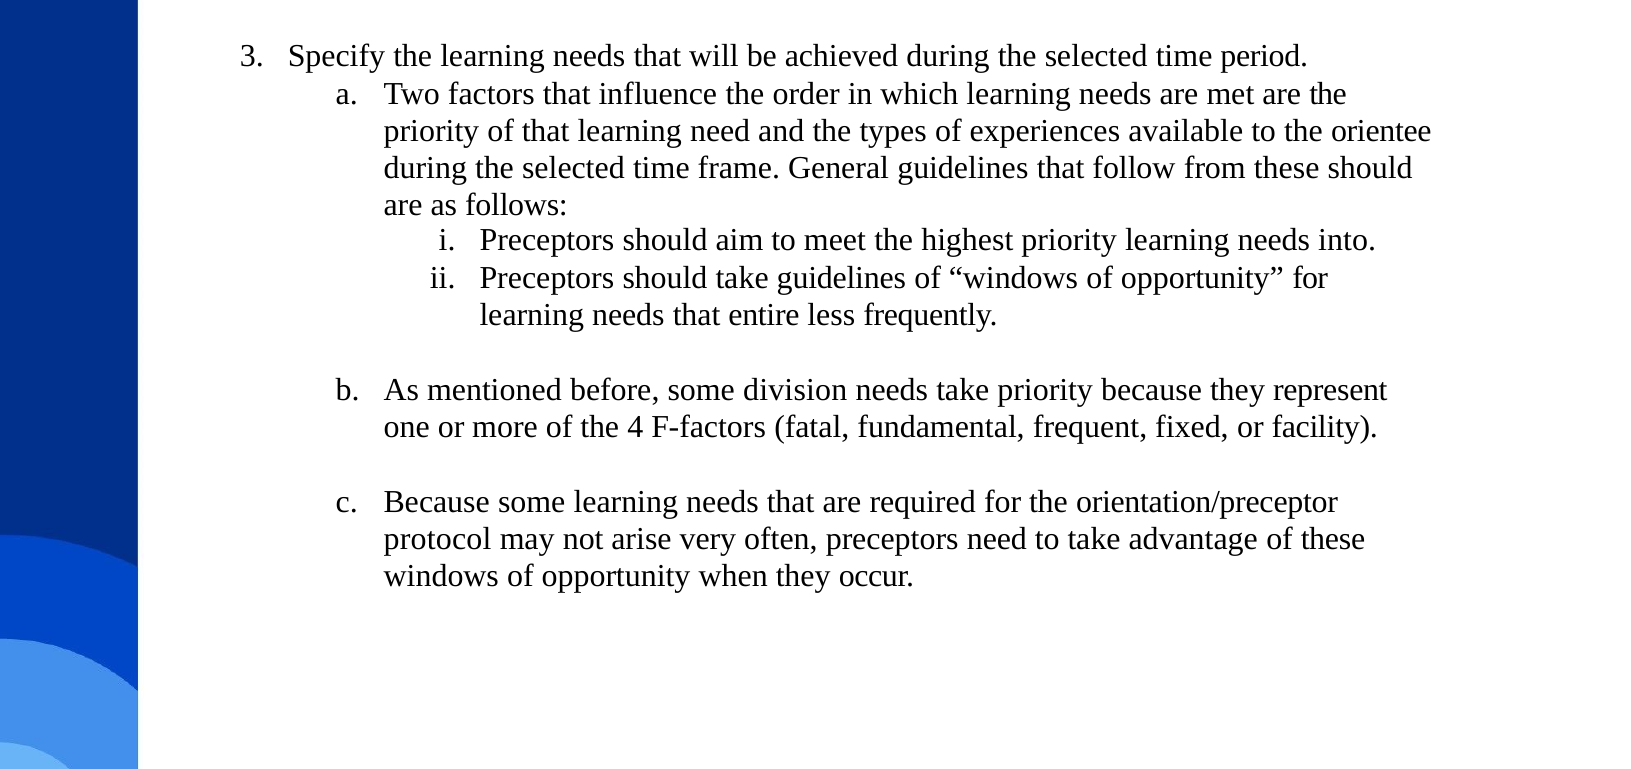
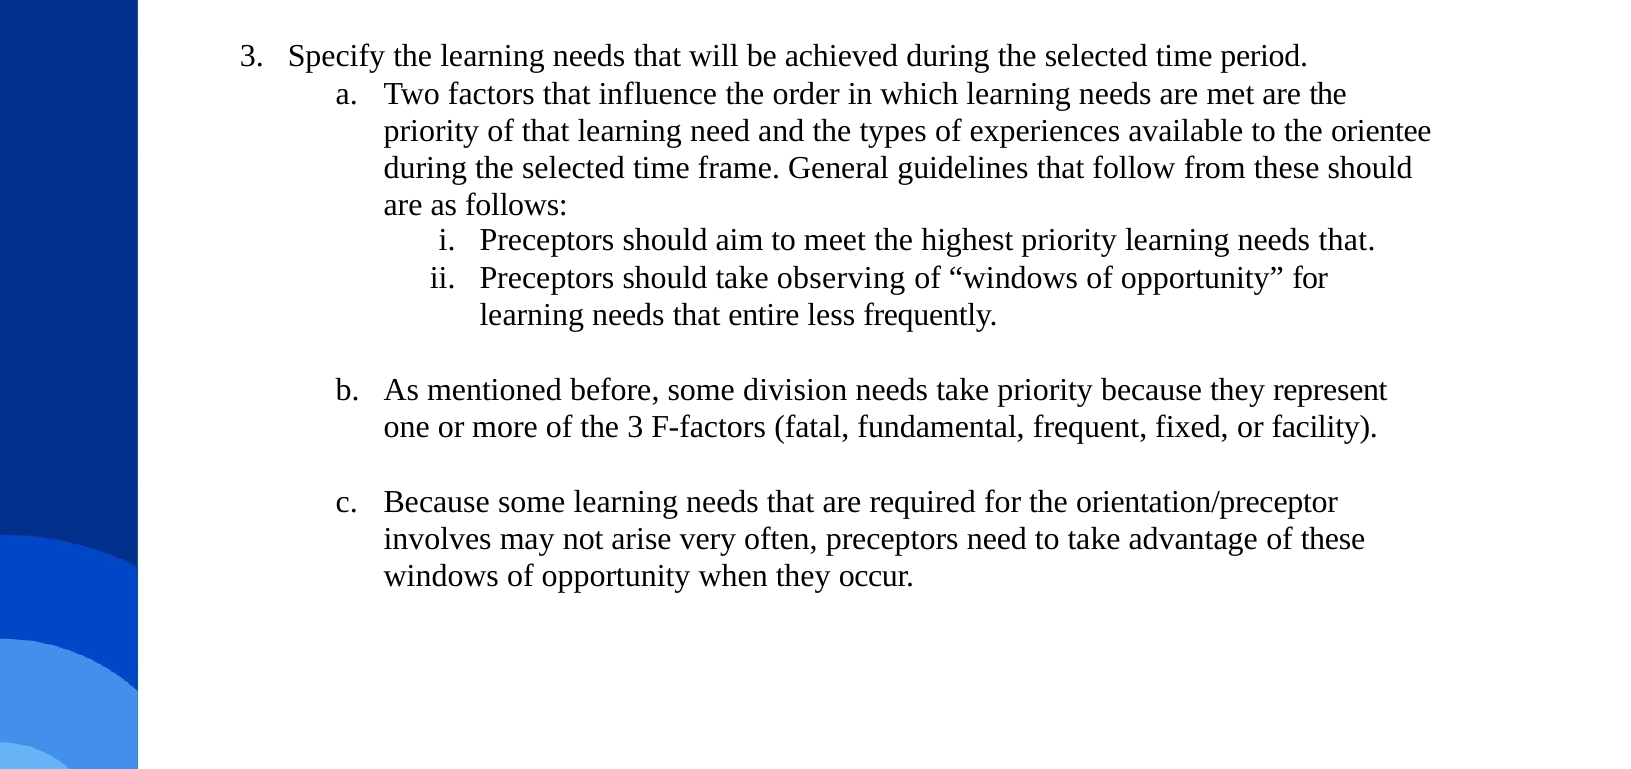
priority learning needs into: into -> that (1347, 240)
take guidelines: guidelines -> observing (841, 278)
the 4: 4 -> 3 (635, 427)
protocol: protocol -> involves (438, 539)
